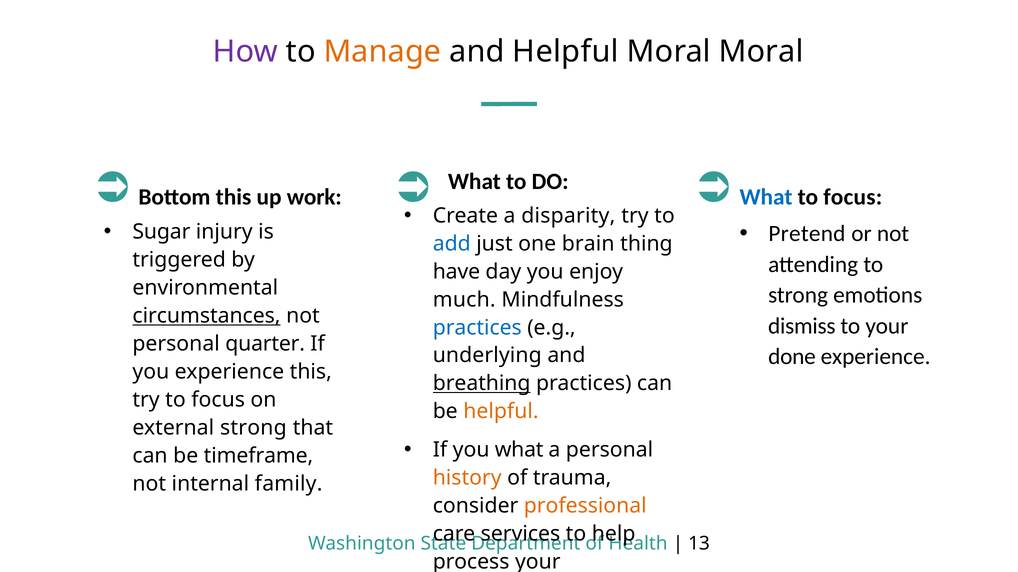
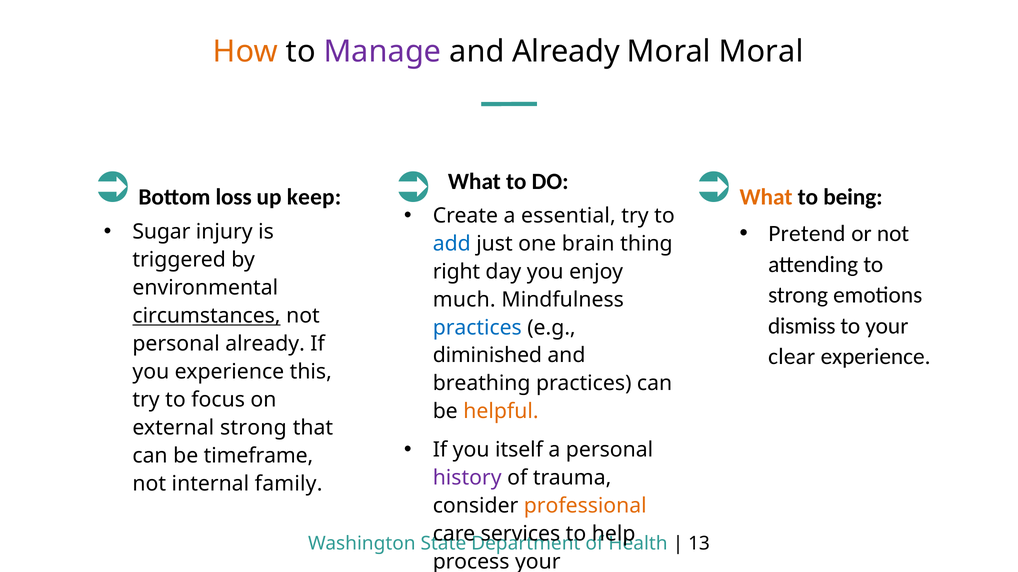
How colour: purple -> orange (245, 52)
Manage colour: orange -> purple (382, 52)
and Helpful: Helpful -> Already (566, 52)
Bottom this: this -> loss (234, 197)
work: work -> keep (314, 197)
What colour: blue -> orange (766, 197)
focus: focus -> being (853, 197)
disparity: disparity -> essential (568, 216)
have: have -> right (456, 272)
personal quarter: quarter -> already (265, 344)
done: done -> clear (792, 357)
underlying: underlying -> diminished (487, 356)
breathing underline: present -> none (482, 384)
you what: what -> itself (519, 450)
history colour: orange -> purple (467, 478)
